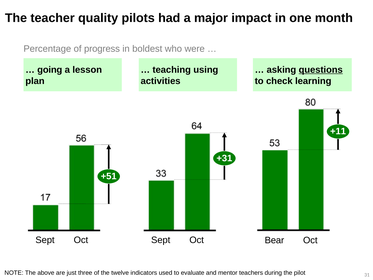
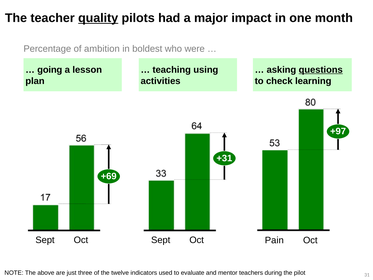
quality underline: none -> present (98, 18)
progress: progress -> ambition (102, 49)
+11: +11 -> +97 (338, 131)
+51: +51 -> +69 (109, 176)
Bear: Bear -> Pain (274, 240)
